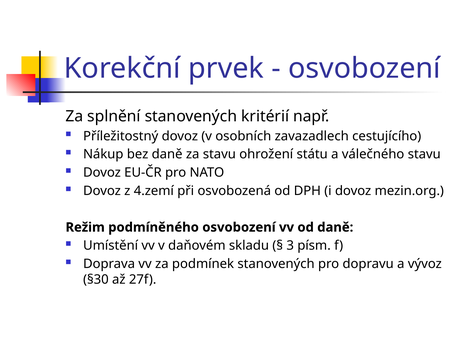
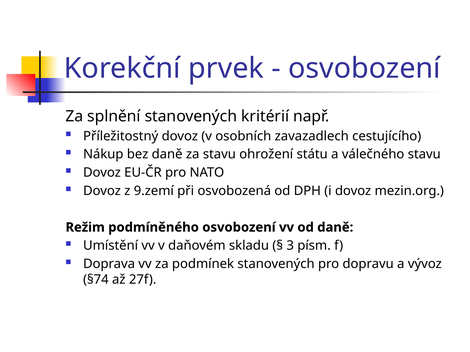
4.zemí: 4.zemí -> 9.zemí (154, 191)
§30: §30 -> §74 (96, 280)
